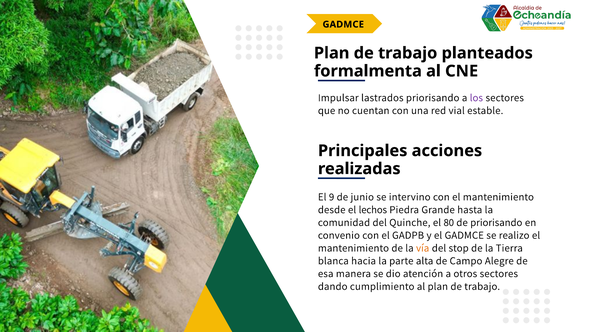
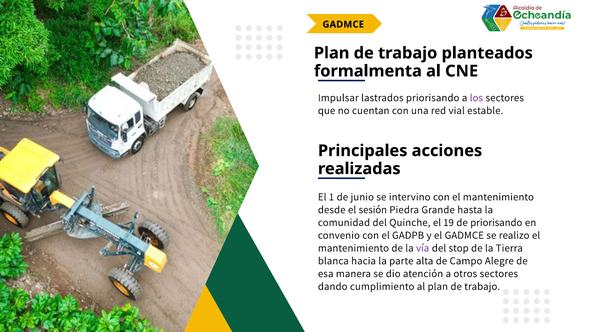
9: 9 -> 1 (331, 197)
lechos: lechos -> sesión (373, 210)
80: 80 -> 19 (449, 223)
vía colour: orange -> purple (423, 248)
